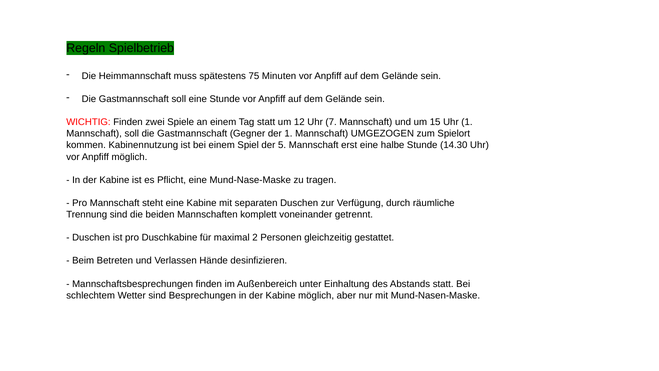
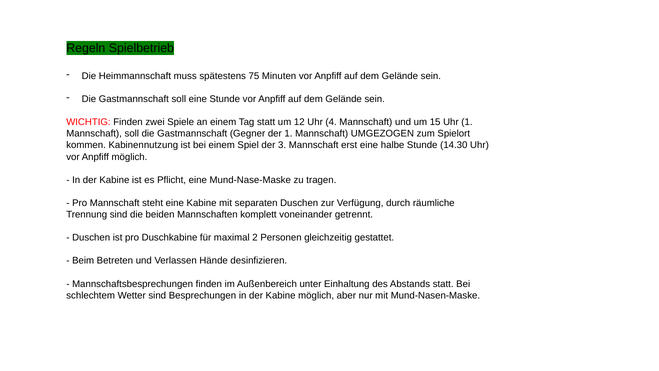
7: 7 -> 4 (331, 122)
5: 5 -> 3 (282, 145)
